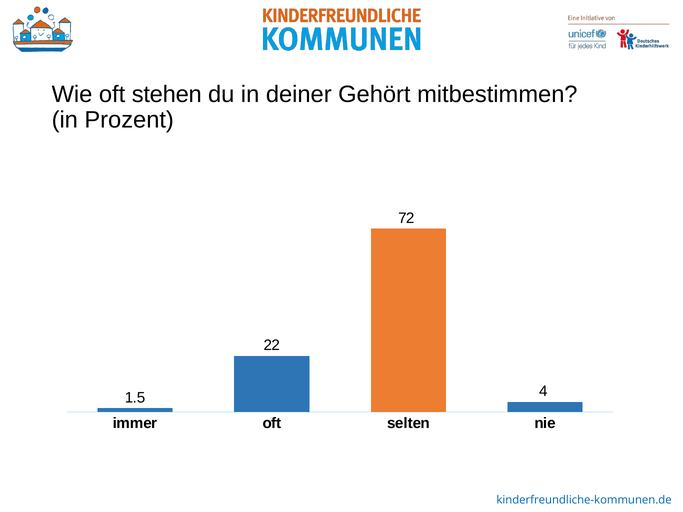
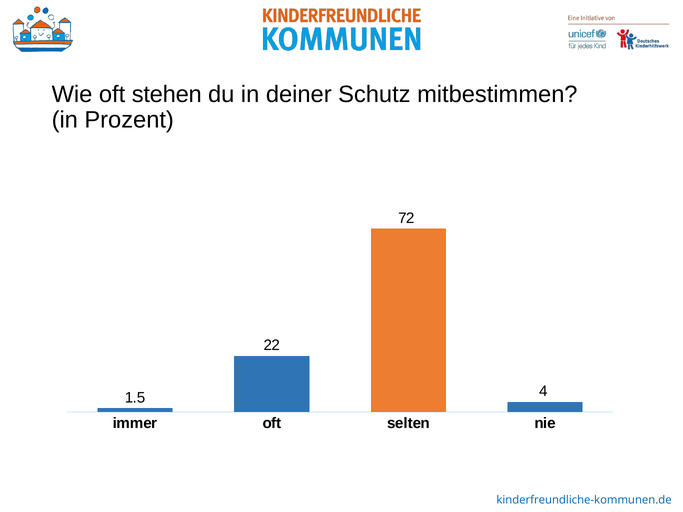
Gehört: Gehört -> Schutz (374, 94)
